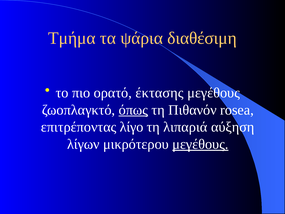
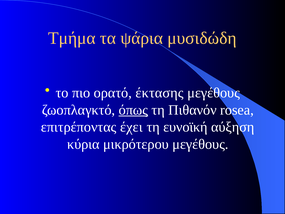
διαθέσιμη: διαθέσιμη -> μυσιδώδη (202, 38)
λίγο: λίγο -> έχει (131, 127)
λιπαριά: λιπαριά -> ευνοϊκή (185, 127)
λίγων: λίγων -> κύρια (83, 144)
μεγέθους underline: present -> none (200, 144)
